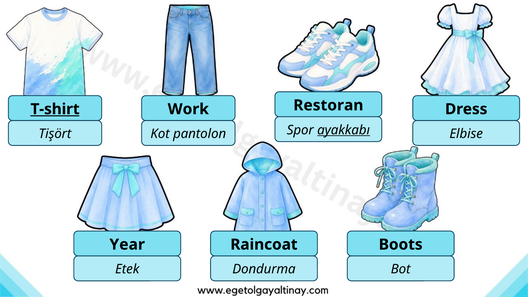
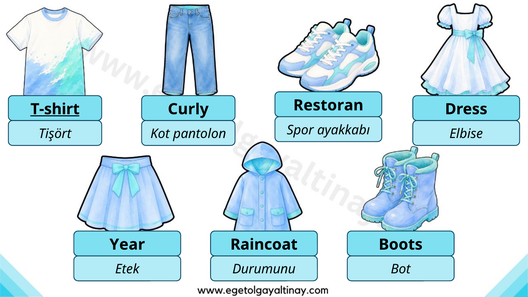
Work: Work -> Curly (188, 109)
ayakkabı underline: present -> none (344, 130)
Dondurma: Dondurma -> Durumunu (264, 269)
